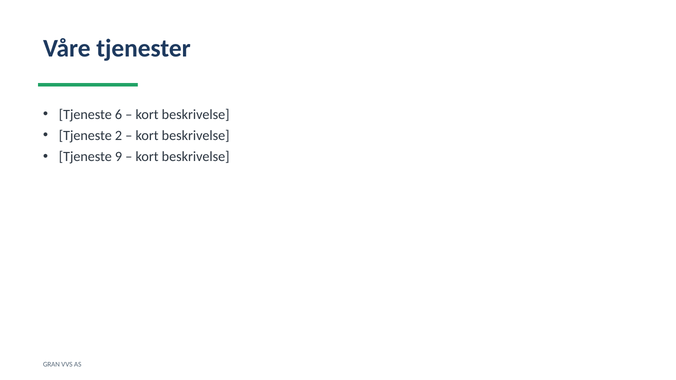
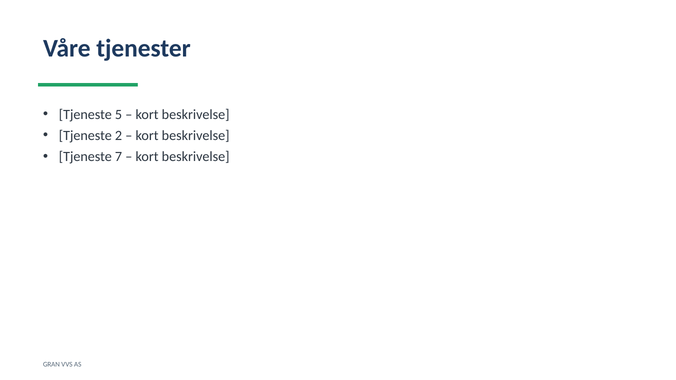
6: 6 -> 5 (119, 114)
9: 9 -> 7 (119, 157)
